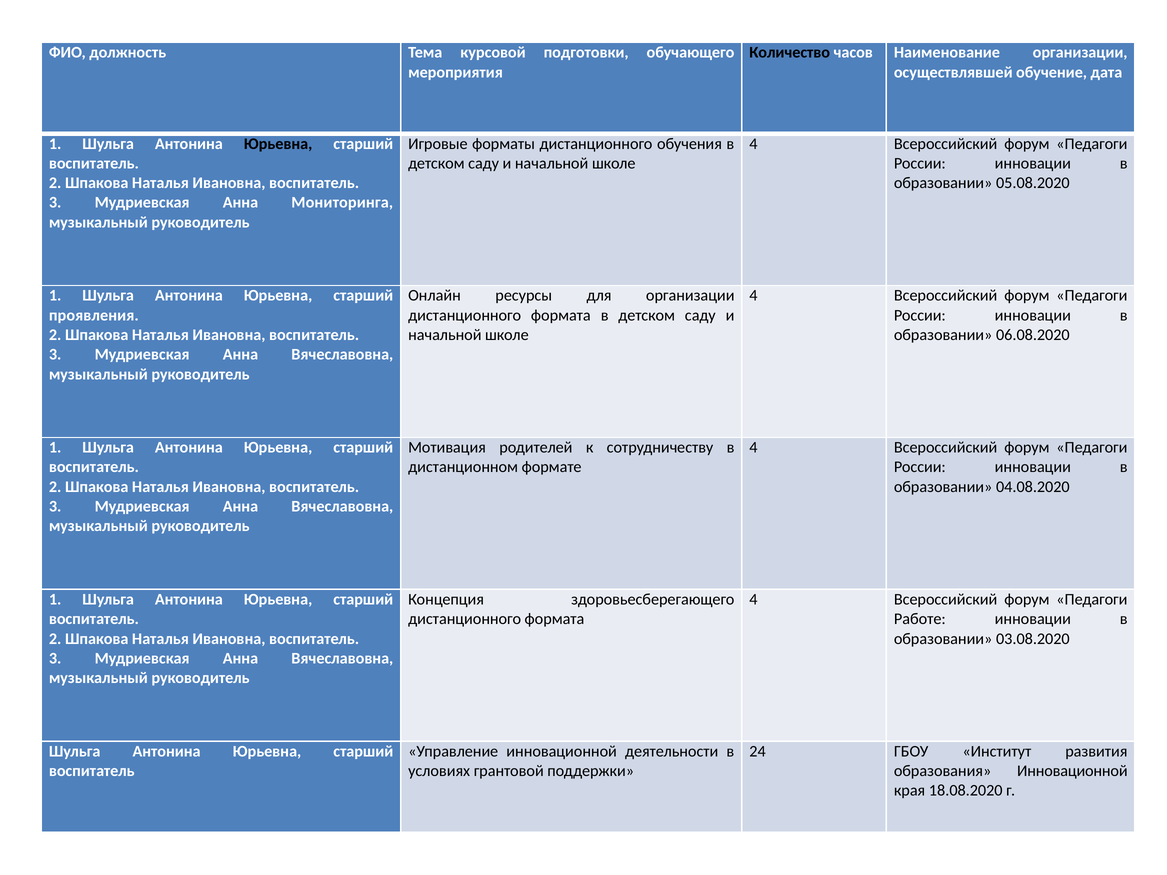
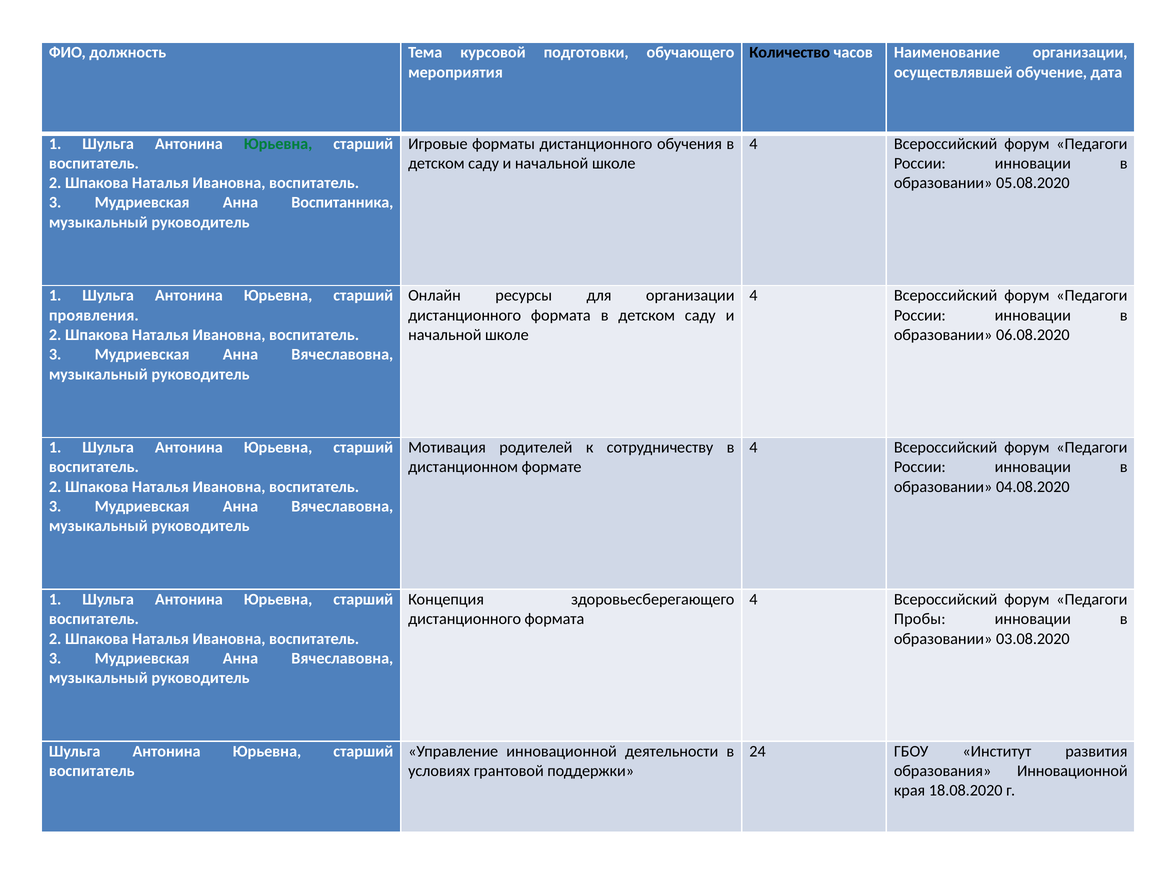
Юрьевна colour: black -> green (278, 144)
Мониторинга: Мониторинга -> Воспитанника (342, 203)
Работе: Работе -> Пробы (920, 619)
